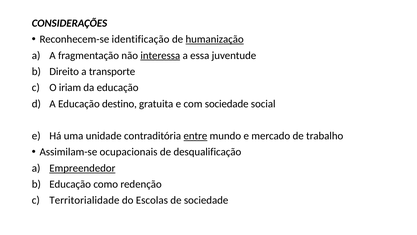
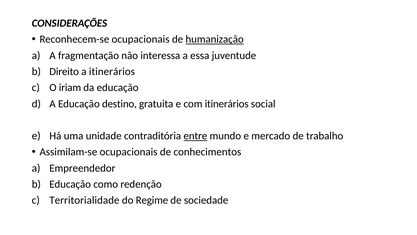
Reconhecem-se identificação: identificação -> ocupacionais (141, 39)
interessa underline: present -> none (160, 55)
a transporte: transporte -> itinerários (112, 71)
com sociedade: sociedade -> itinerários (227, 104)
desqualificação: desqualificação -> conhecimentos (207, 152)
Empreendedor underline: present -> none (82, 168)
Escolas: Escolas -> Regime (152, 200)
